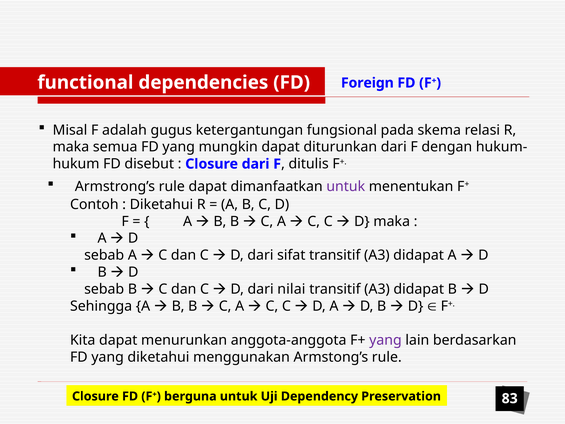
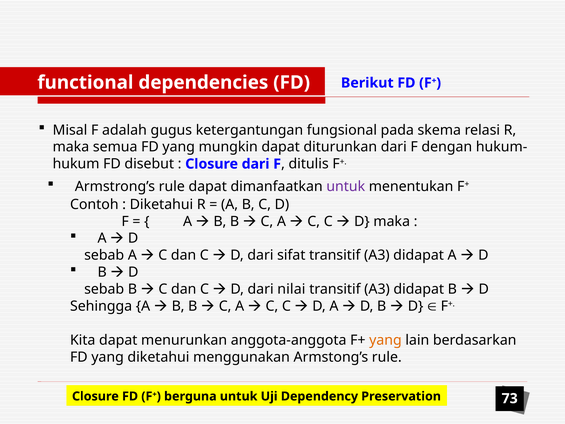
Foreign: Foreign -> Berikut (367, 83)
yang colour: purple -> orange (385, 340)
83: 83 -> 73 (510, 398)
